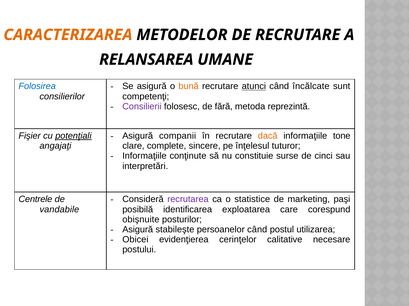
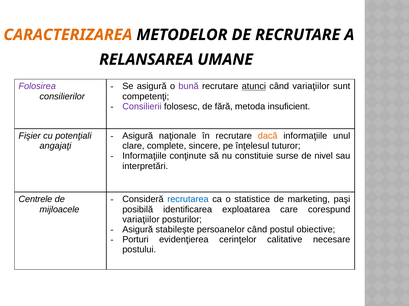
bună colour: orange -> purple (189, 87)
când încălcate: încălcate -> variaţiilor (311, 87)
Folosirea colour: blue -> purple (37, 87)
reprezintă: reprezintă -> insuficient (289, 107)
potenţiali underline: present -> none (73, 136)
companii: companii -> naţionale (178, 136)
tone: tone -> unul (342, 136)
cinci: cinci -> nivel (324, 156)
recrutarea colour: purple -> blue (188, 200)
vandabile: vandabile -> mijloacele (59, 210)
obişnuite: obişnuite -> variaţiilor (141, 220)
utilizarea: utilizarea -> obiective (316, 230)
Obicei: Obicei -> Porturi (135, 240)
